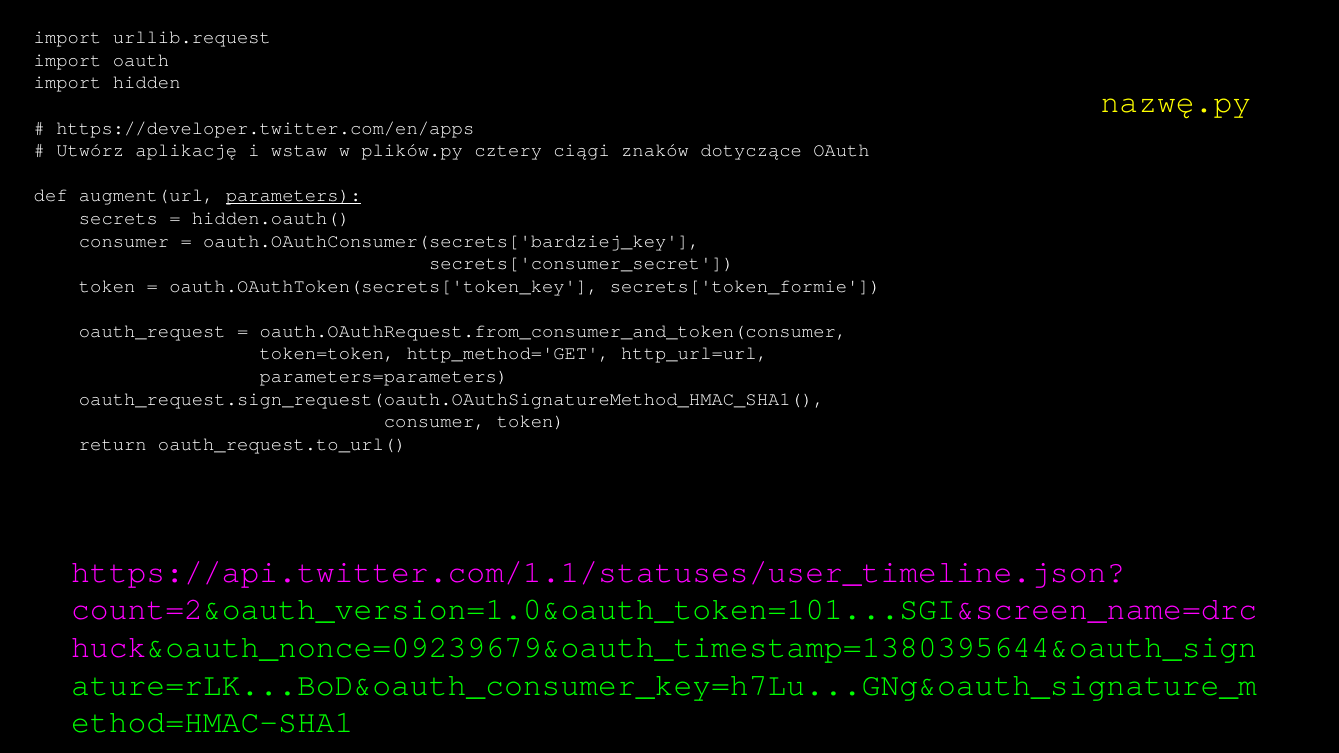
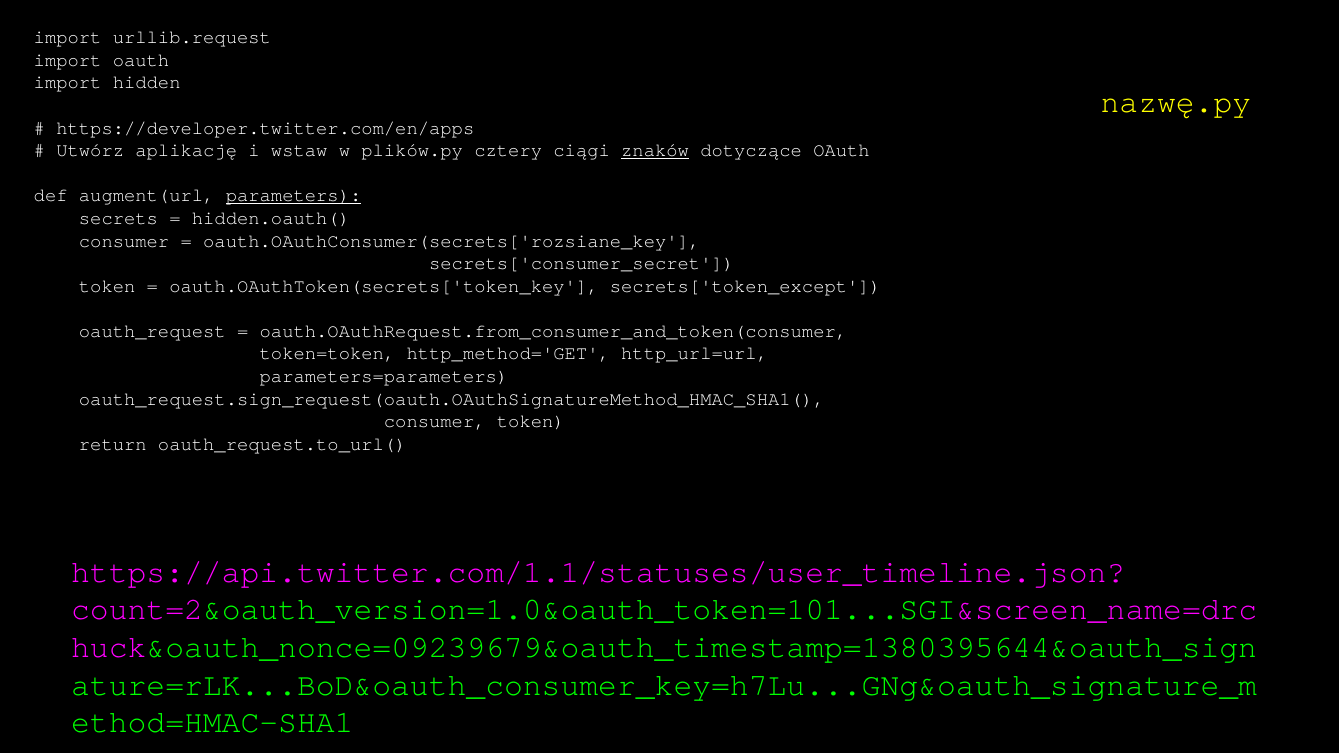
znaków underline: none -> present (655, 150)
oauth.OAuthConsumer(secrets['bardziej_key: oauth.OAuthConsumer(secrets['bardziej_key -> oauth.OAuthConsumer(secrets['rozsiane_key (452, 241)
secrets['token_formie: secrets['token_formie -> secrets['token_except (745, 286)
